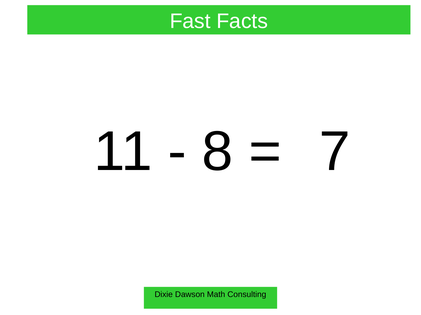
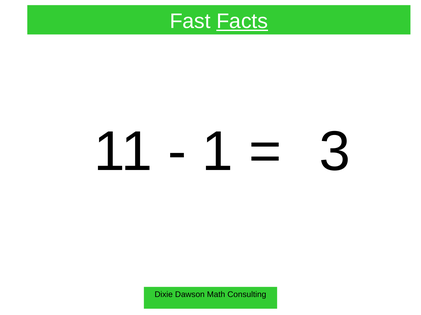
Facts underline: none -> present (242, 21)
8: 8 -> 1 (218, 152)
7: 7 -> 3 (335, 152)
